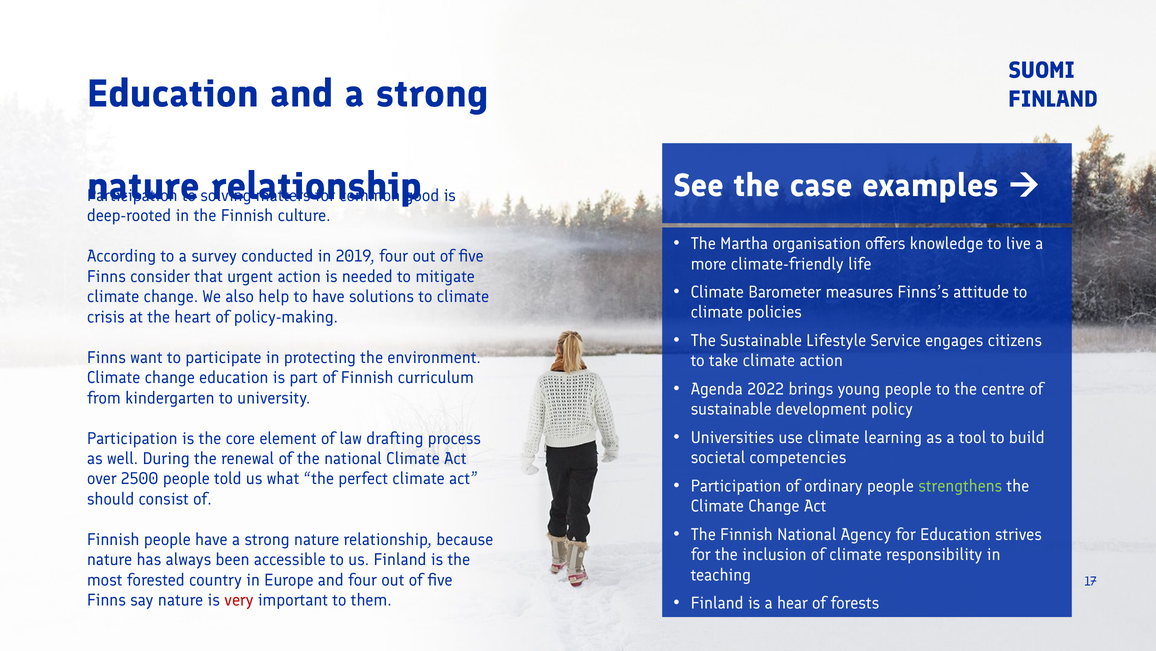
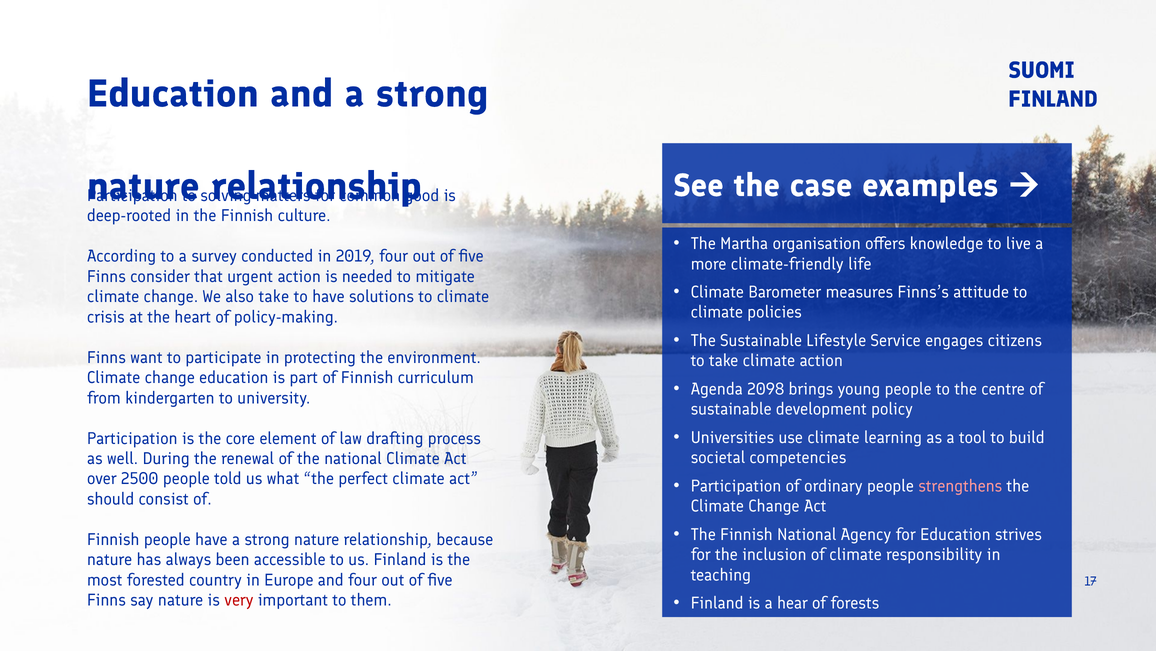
also help: help -> take (274, 297)
2022: 2022 -> 2098 (766, 389)
strengthens colour: light green -> pink (960, 486)
